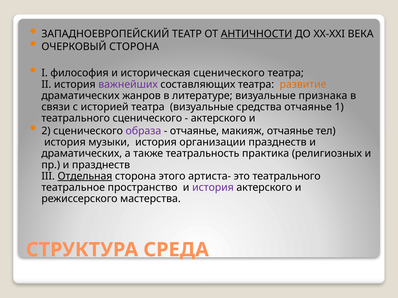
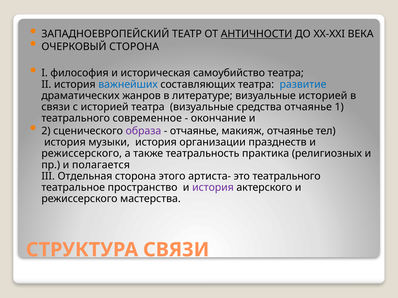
историческая сценического: сценического -> самоубийство (229, 73)
важнейших colour: purple -> blue (128, 84)
развитие colour: orange -> blue (303, 84)
визуальные признака: признака -> историей (323, 96)
театрального сценического: сценического -> современное (147, 118)
актерского: актерского -> окончание (218, 118)
драматических: драматических -> режиссерского (82, 154)
и празднеств: празднеств -> полагается (101, 165)
Отдельная underline: present -> none (85, 176)
СТРУКТУРА СРЕДА: СРЕДА -> СВЯЗИ (176, 250)
